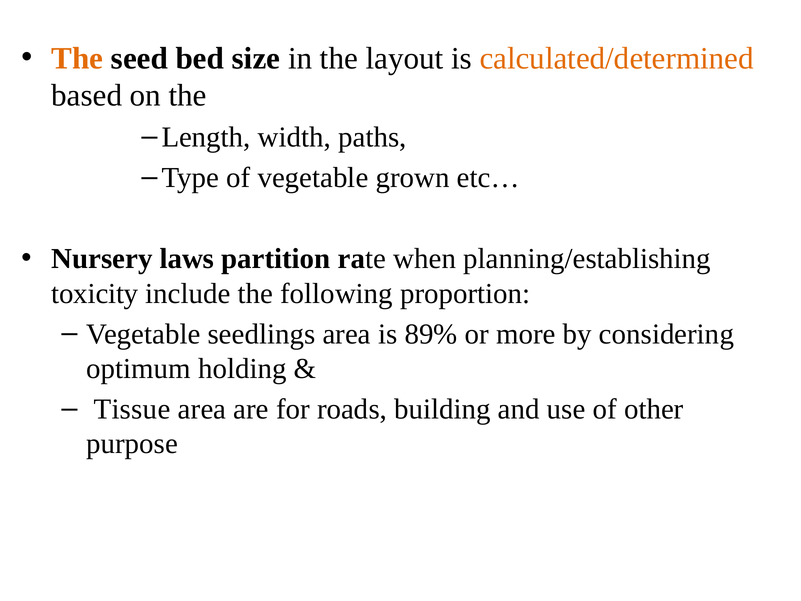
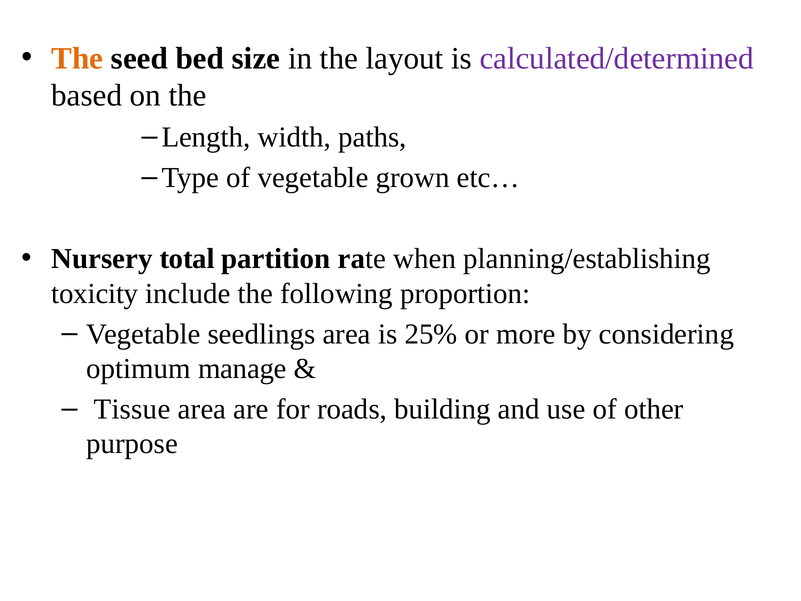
calculated/determined colour: orange -> purple (617, 58)
laws: laws -> total (187, 259)
89%: 89% -> 25% (431, 334)
holding: holding -> manage (242, 369)
